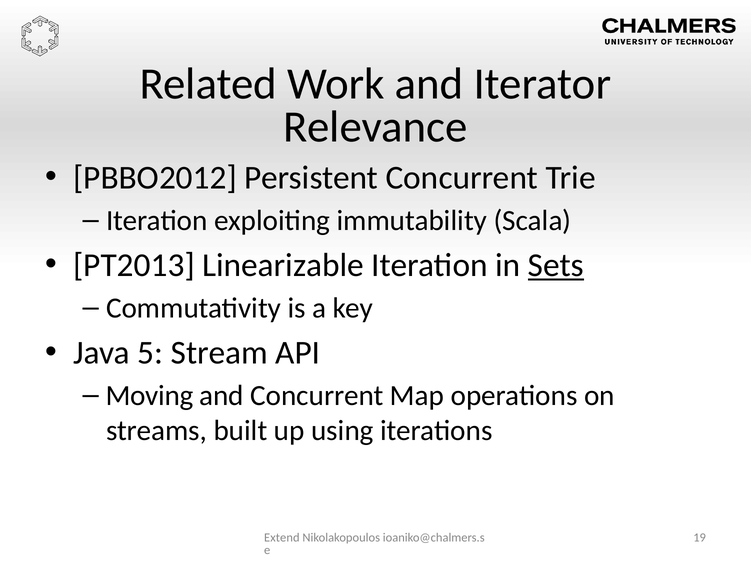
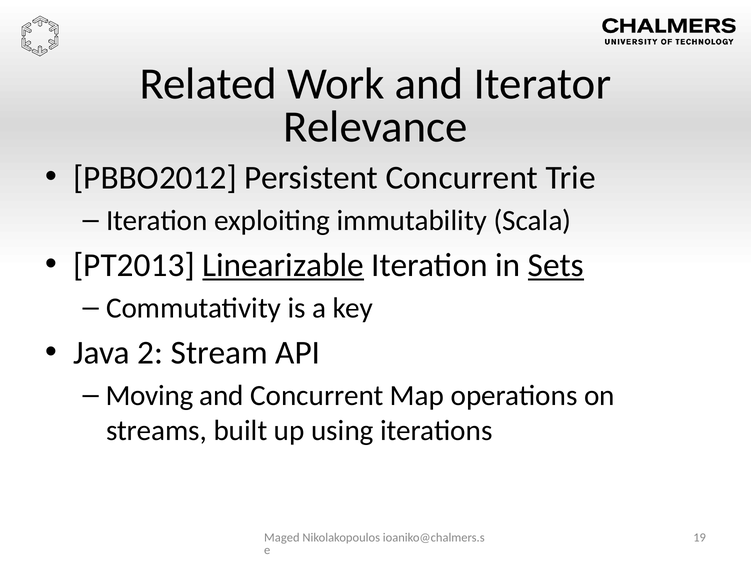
Linearizable underline: none -> present (283, 265)
5: 5 -> 2 (150, 353)
Extend: Extend -> Maged (282, 538)
